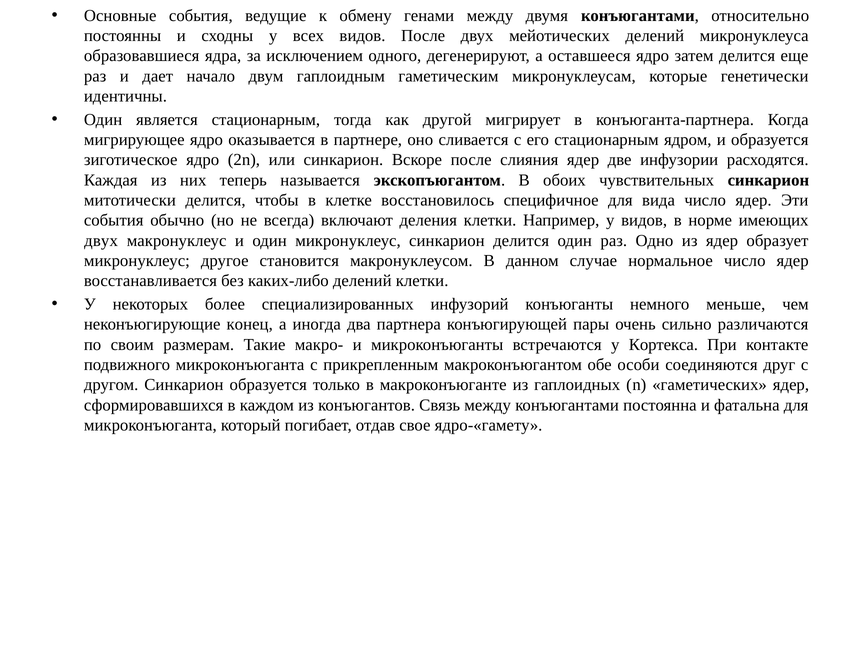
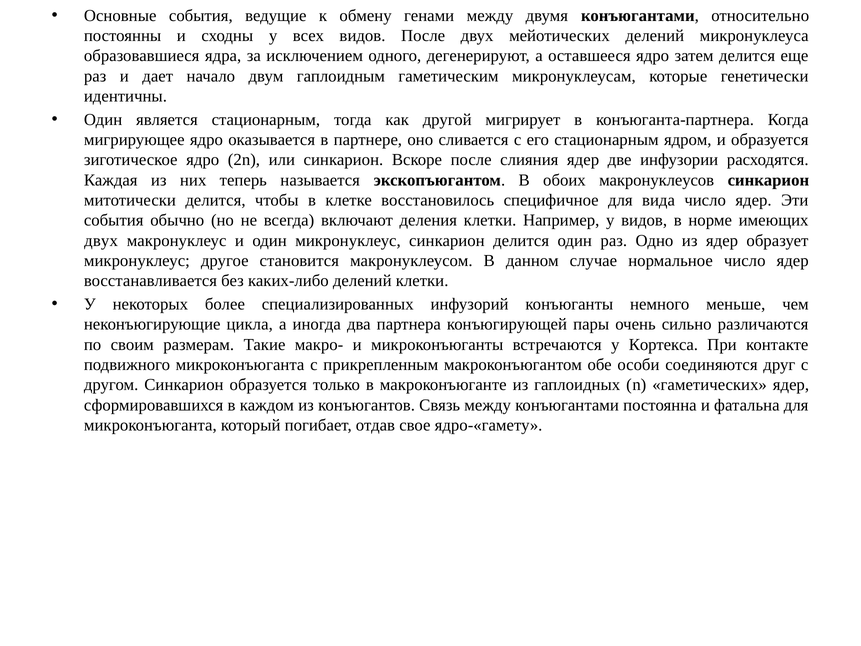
чувствительных: чувствительных -> макронуклеусов (657, 180)
конец: конец -> цикла (250, 324)
